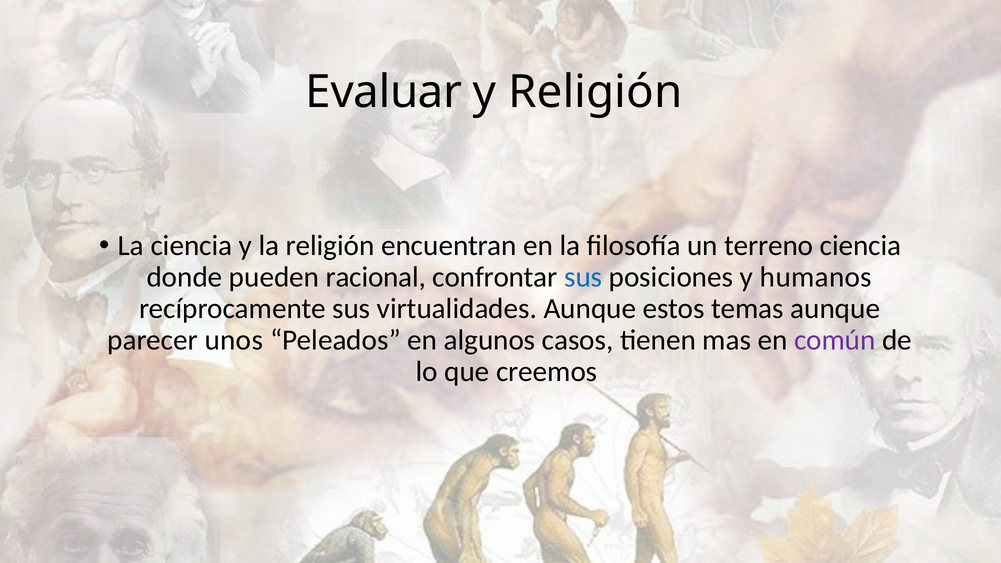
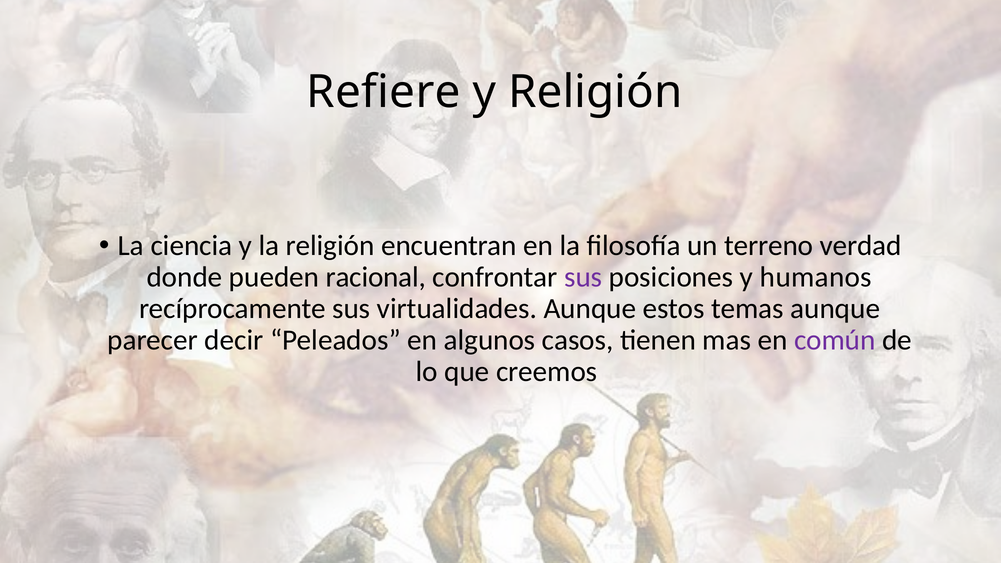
Evaluar: Evaluar -> Refiere (383, 92)
terreno ciencia: ciencia -> verdad (861, 246)
sus colour: blue -> purple (583, 277)
unos: unos -> decir (234, 340)
